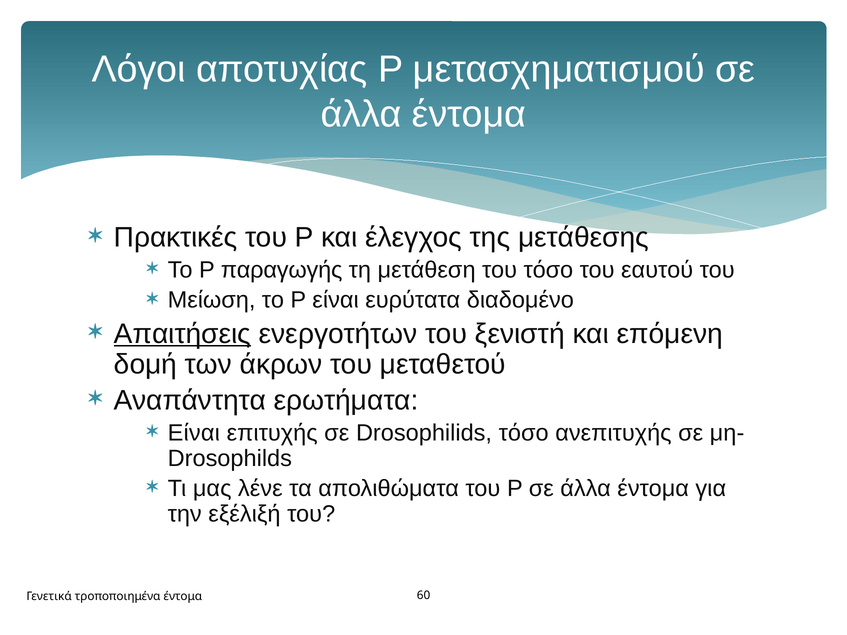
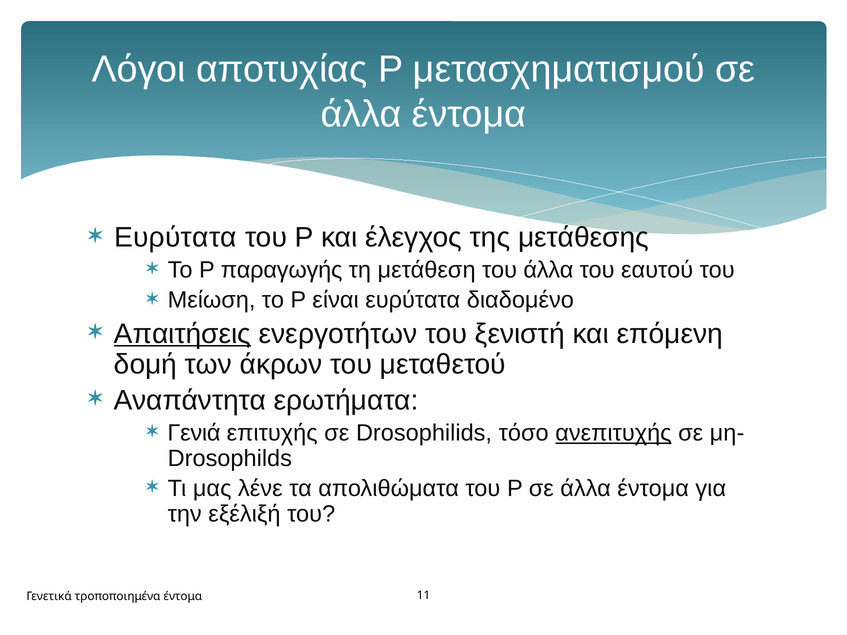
Πρακτικές: Πρακτικές -> Ευρύτατα (175, 237)
του τόσο: τόσο -> άλλα (548, 270)
Είναι: Είναι -> Γενιά (194, 433)
ανεπιτυχής underline: none -> present (613, 433)
60: 60 -> 11 (424, 596)
